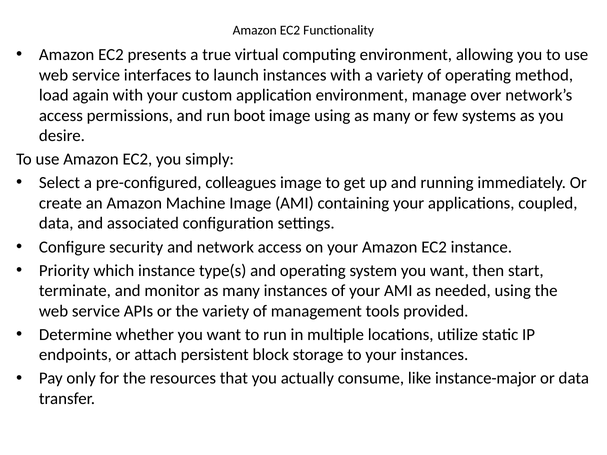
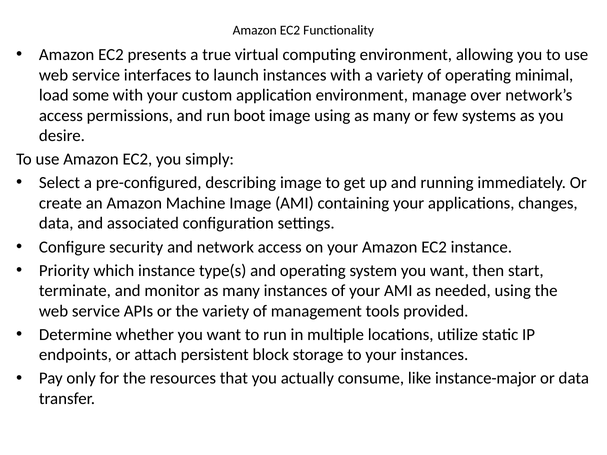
method: method -> minimal (544, 75)
again: again -> some (91, 95)
colleagues: colleagues -> describing (241, 183)
coupled: coupled -> changes (548, 203)
